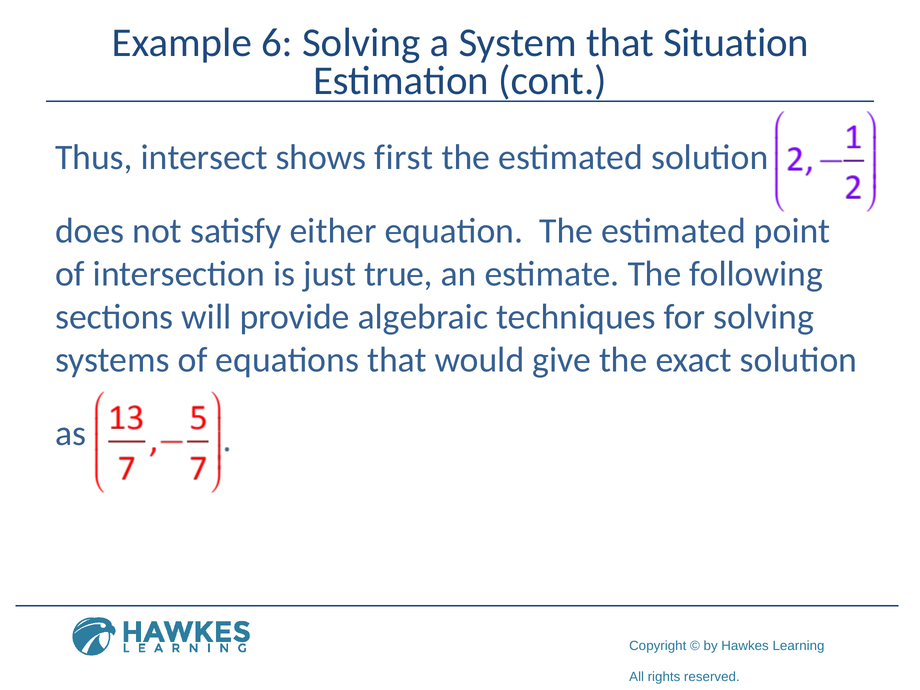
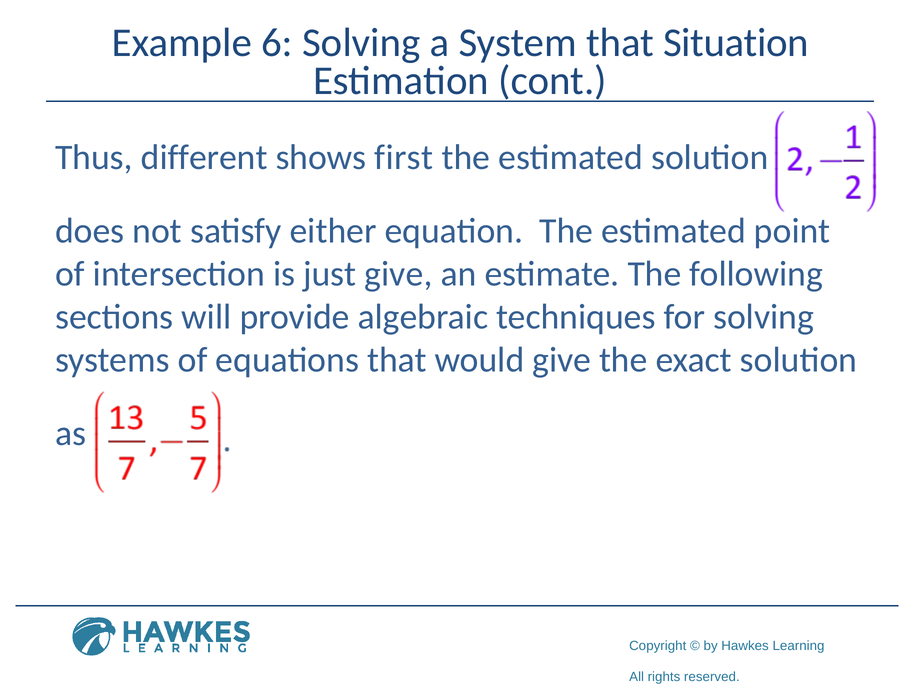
intersect: intersect -> different (204, 157)
just true: true -> give (398, 274)
